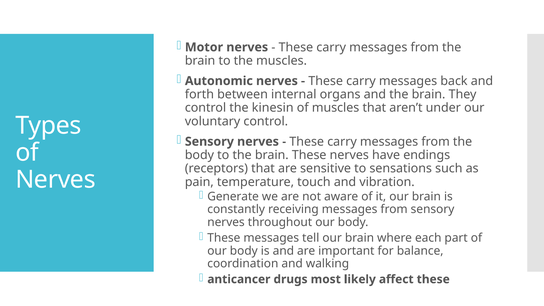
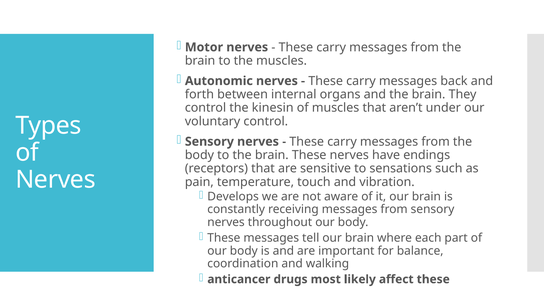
Generate: Generate -> Develops (233, 197)
